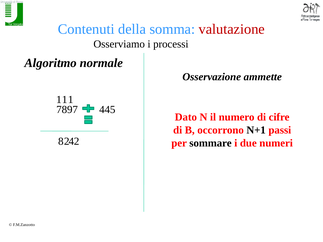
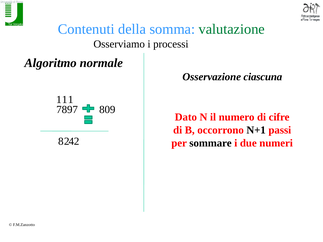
valutazione colour: red -> green (232, 29)
ammette: ammette -> ciascuna (263, 77)
445: 445 -> 809 (107, 110)
